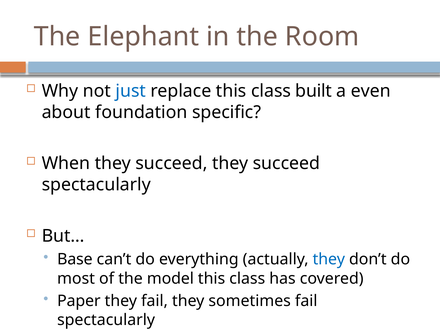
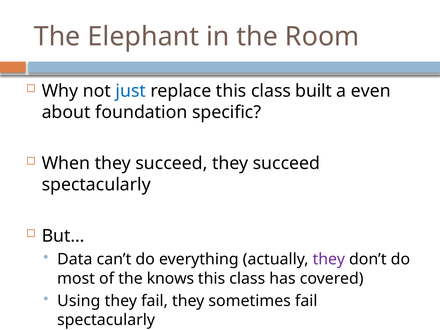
Base: Base -> Data (75, 259)
they colour: blue -> purple (329, 259)
model: model -> knows (170, 278)
Paper: Paper -> Using (79, 301)
